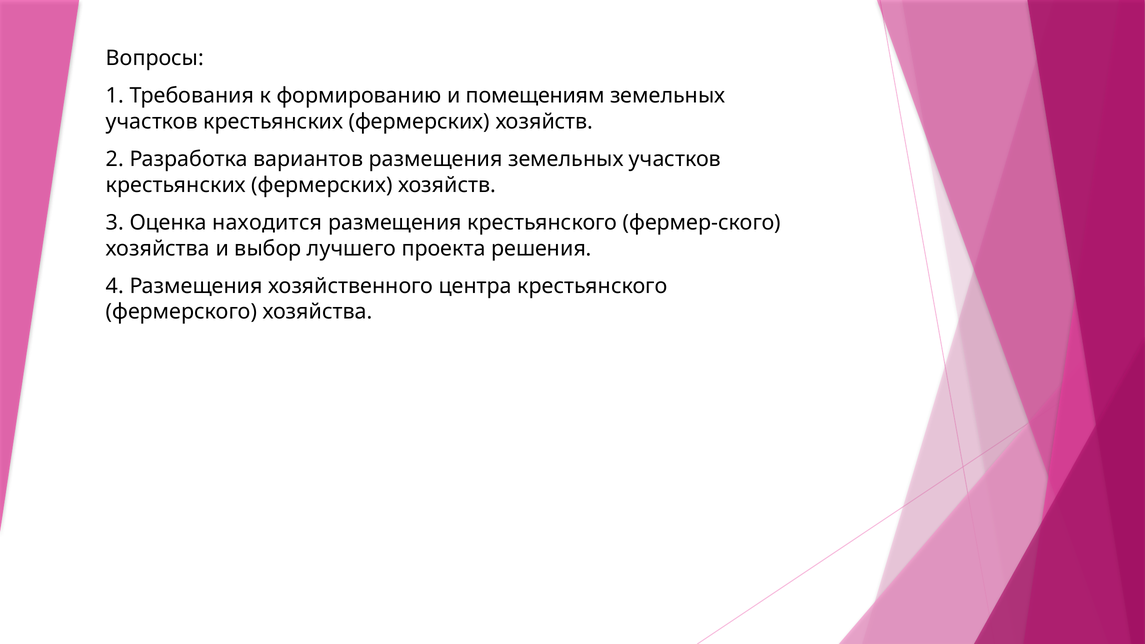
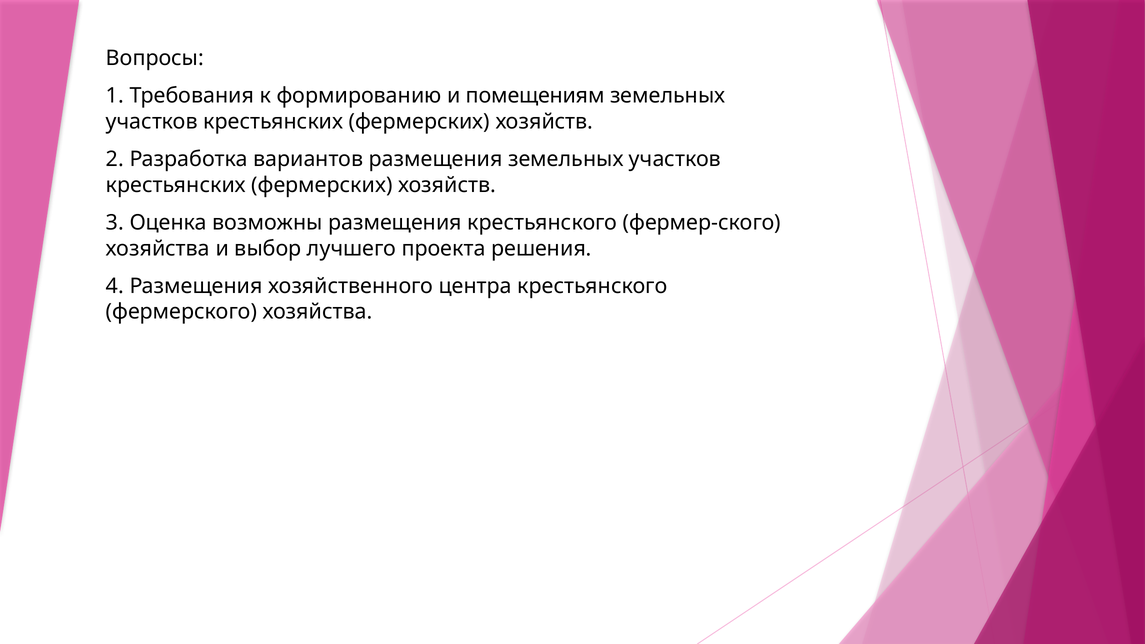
находится: находится -> возможны (267, 223)
